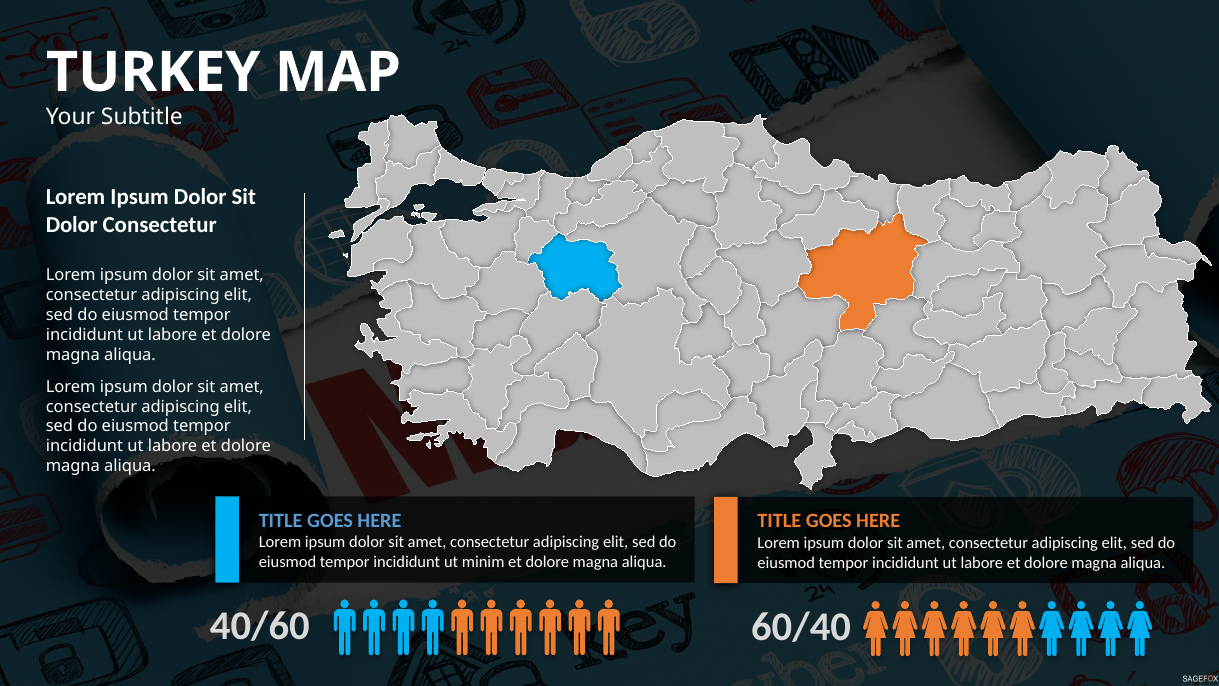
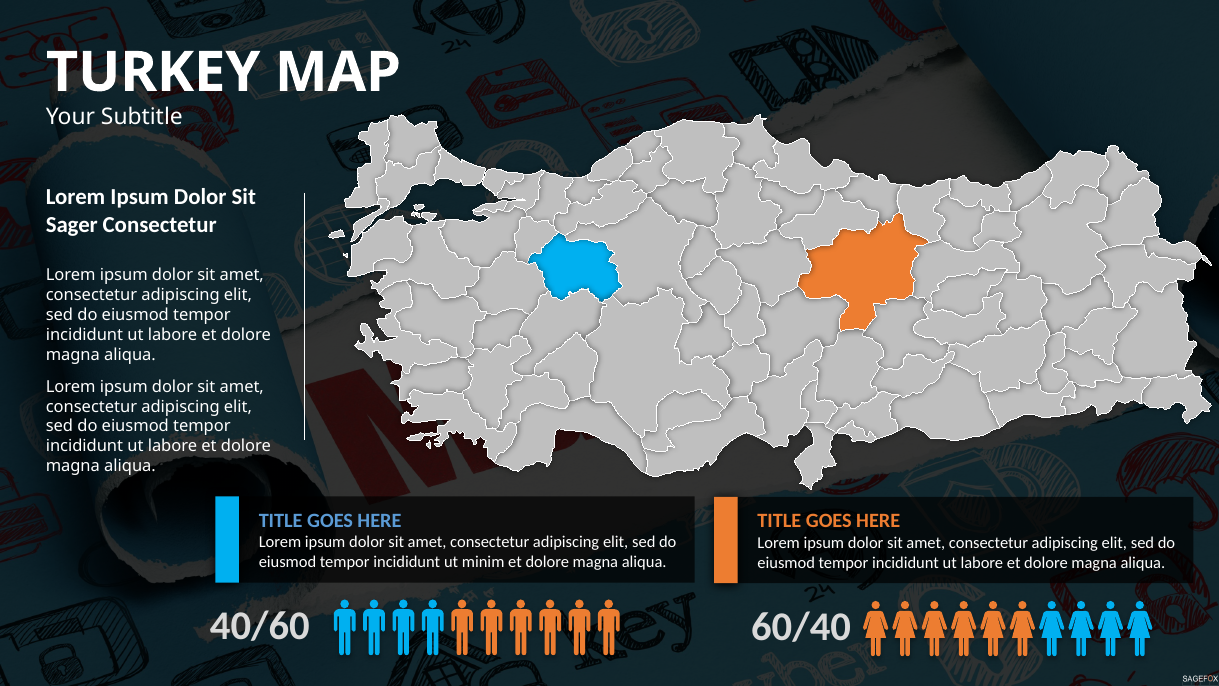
Dolor: Dolor -> Sager (72, 225)
